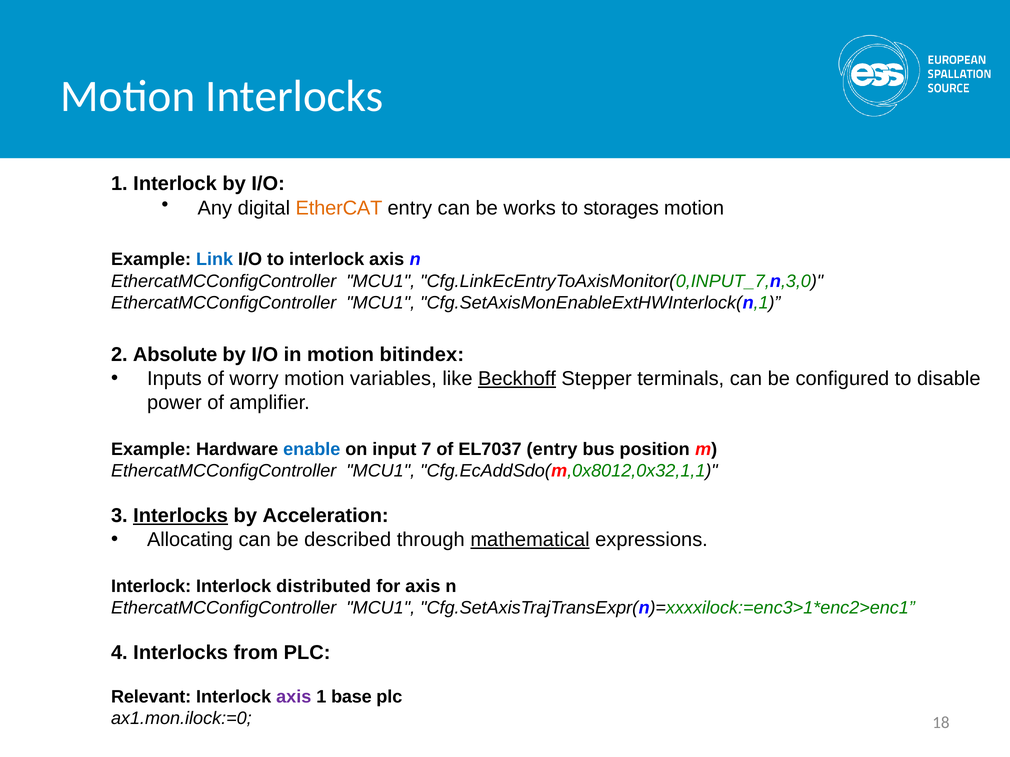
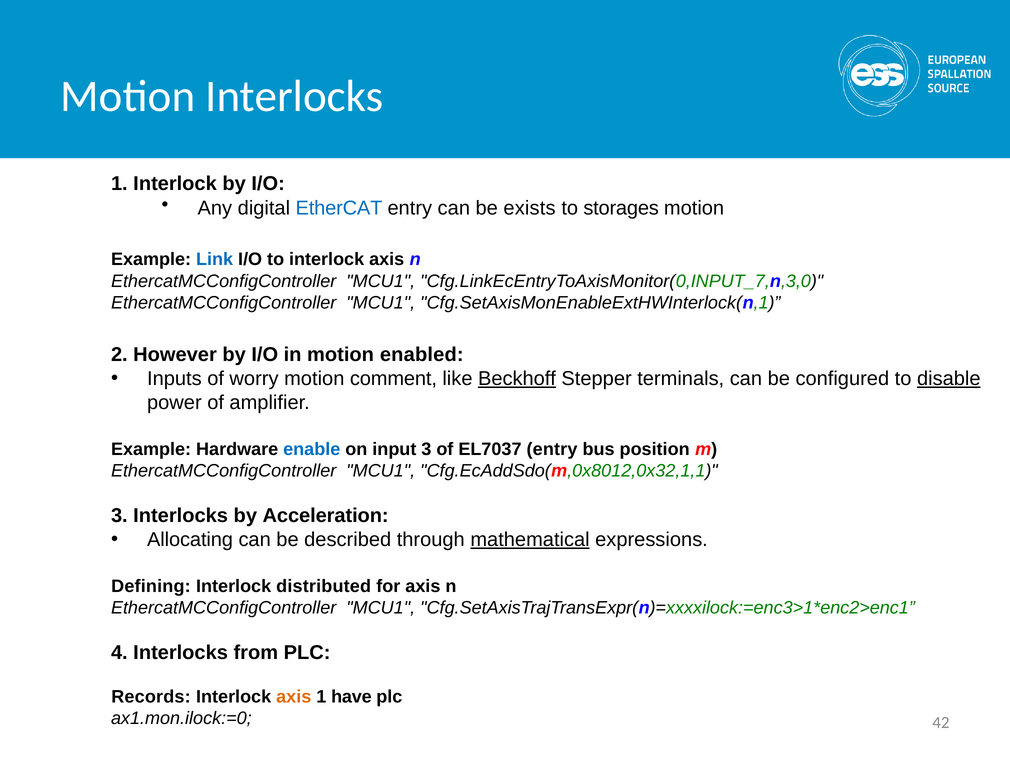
EtherCAT colour: orange -> blue (339, 208)
works: works -> exists (530, 208)
Absolute: Absolute -> However (175, 355)
bitindex: bitindex -> enabled (422, 355)
variables: variables -> comment (393, 379)
disable underline: none -> present (949, 379)
input 7: 7 -> 3 (426, 450)
Interlocks underline: present -> none (181, 516)
Interlock: Interlock -> Defining (151, 587)
Relevant: Relevant -> Records (151, 697)
axis colour: purple -> orange (294, 697)
base: base -> have (351, 697)
18: 18 -> 42 (941, 723)
